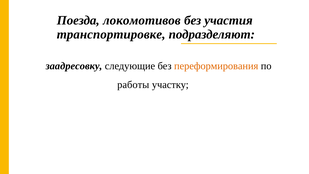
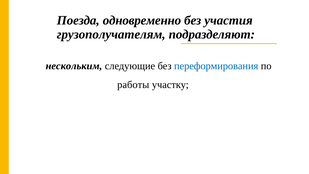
локомотивов: локомотивов -> одновременно (142, 20)
транспортировке: транспортировке -> грузополучателям (111, 34)
заадресовку: заадресовку -> нескольким (74, 66)
переформирования colour: orange -> blue (216, 66)
